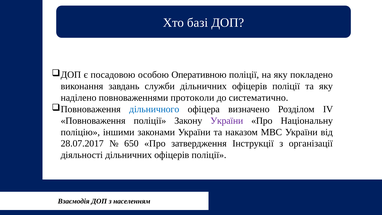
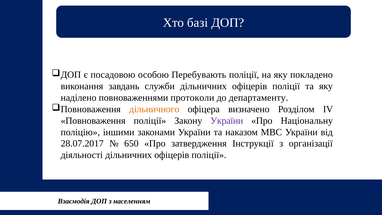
Оперативною: Оперативною -> Перебувають (199, 75)
систематично: систематично -> департаменту (258, 98)
дільничного colour: blue -> orange (154, 109)
